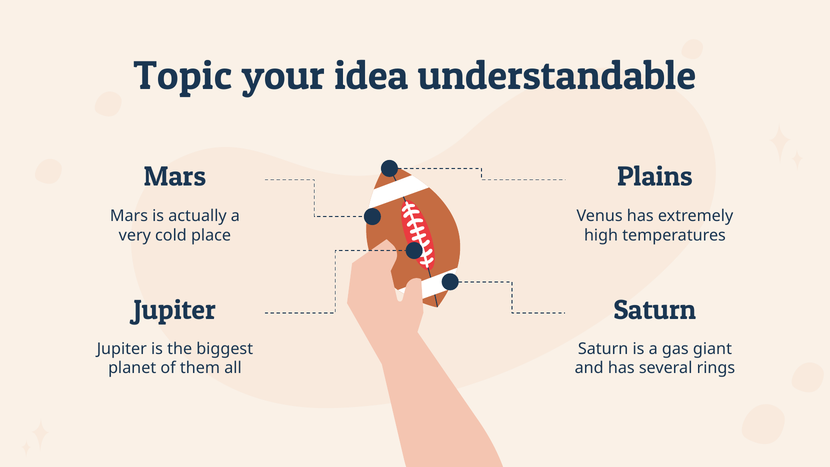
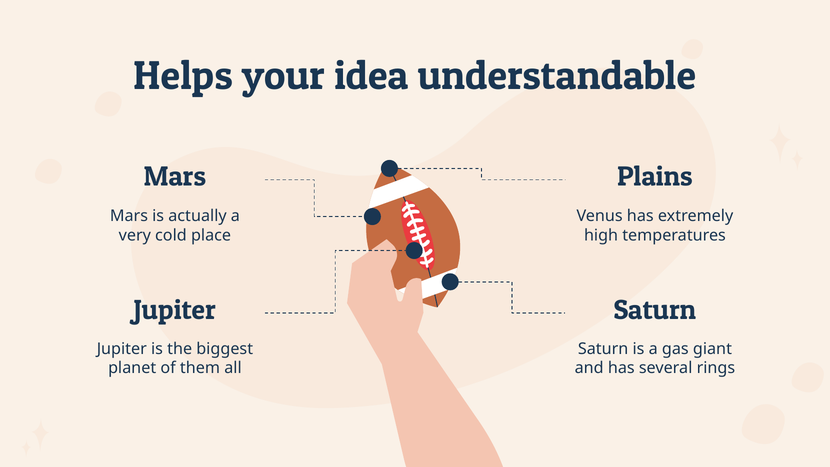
Topic: Topic -> Helps (183, 76)
